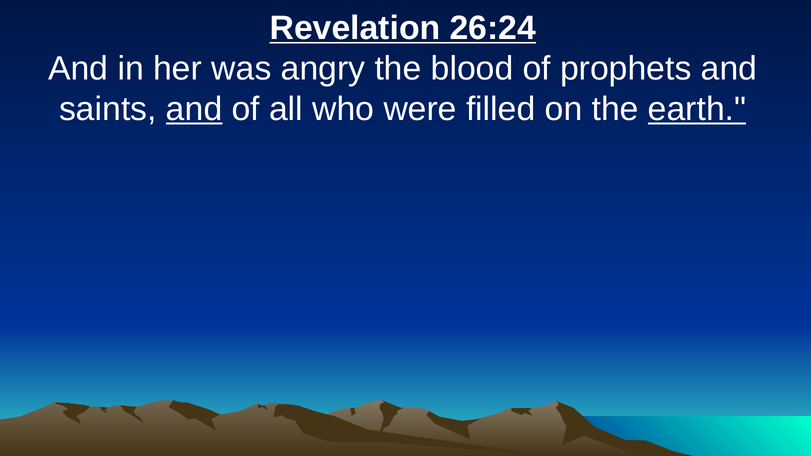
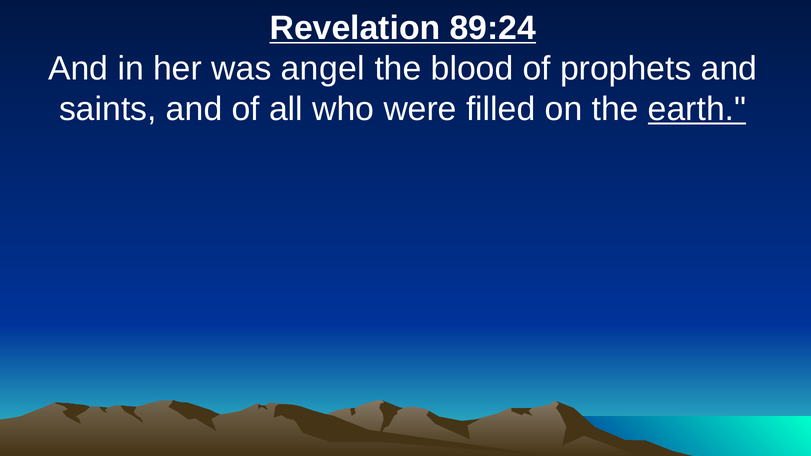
26:24: 26:24 -> 89:24 (493, 28)
angry: angry -> angel (323, 69)
and underline: present -> none (194, 109)
